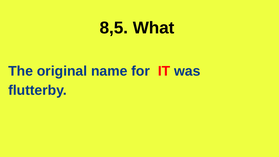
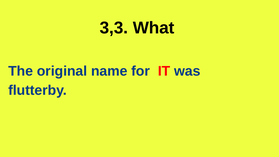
8,5: 8,5 -> 3,3 (114, 28)
